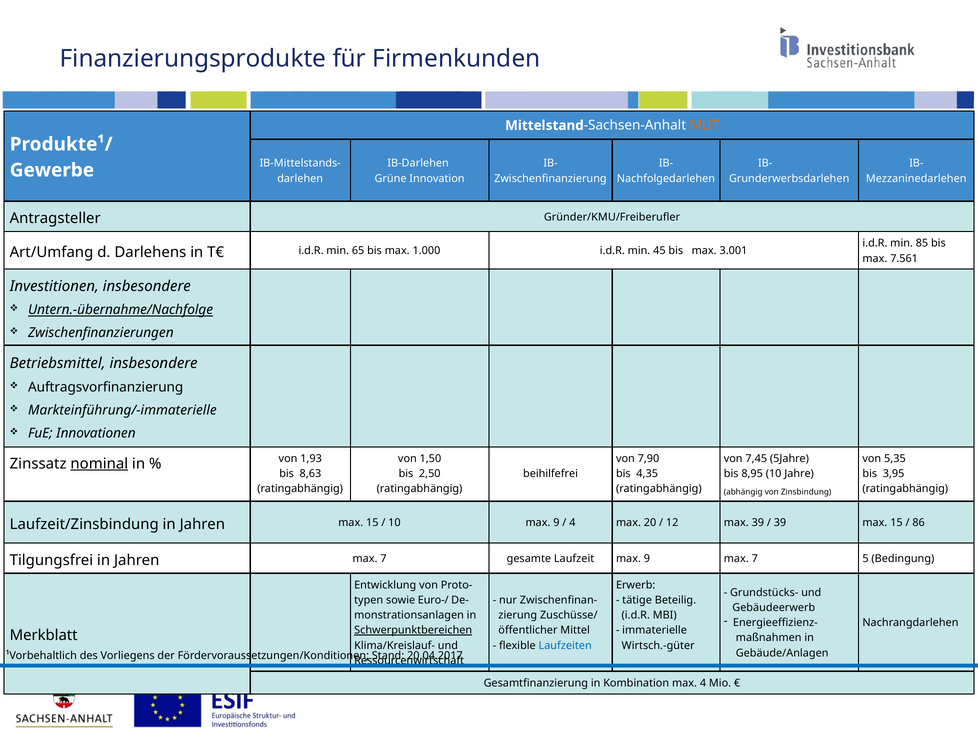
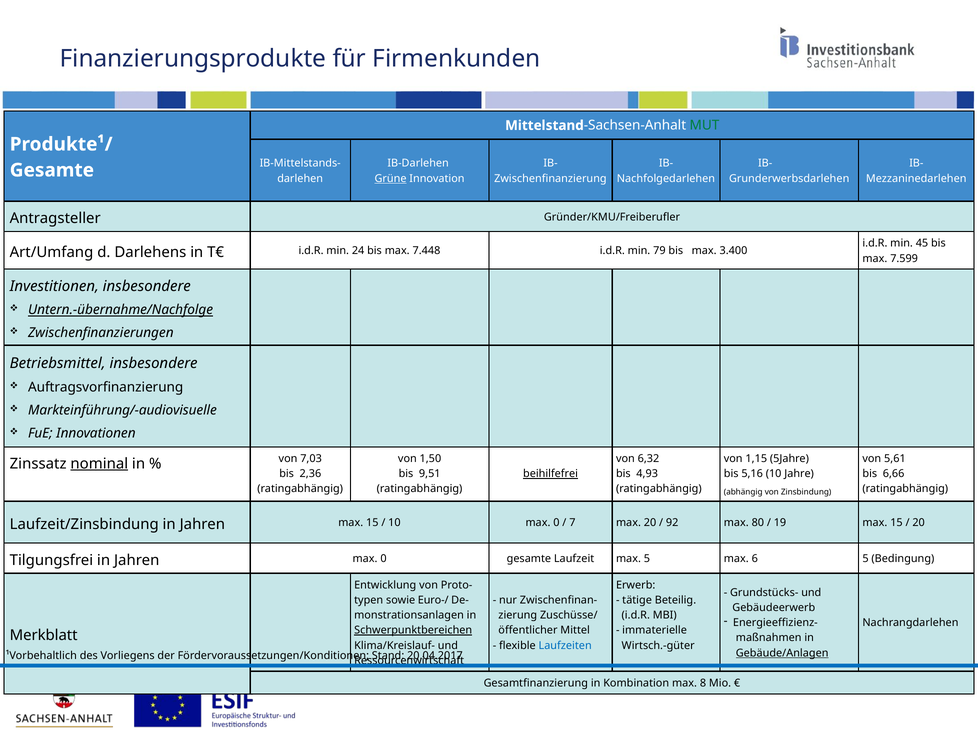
MUT colour: orange -> green (704, 125)
Gewerbe: Gewerbe -> Gesamte (52, 170)
Grüne underline: none -> present (391, 178)
85: 85 -> 45 (922, 243)
65: 65 -> 24 (358, 251)
1.000: 1.000 -> 7.448 (426, 251)
45: 45 -> 79 (659, 251)
3.001: 3.001 -> 3.400 (733, 251)
7.561: 7.561 -> 7.599 (904, 258)
Markteinführung/-immaterielle: Markteinführung/-immaterielle -> Markteinführung/-audiovisuelle (122, 410)
7,90: 7,90 -> 6,32 (648, 459)
7,45: 7,45 -> 1,15 (756, 459)
5,35: 5,35 -> 5,61 (895, 459)
1,93: 1,93 -> 7,03 (311, 459)
8,63: 8,63 -> 2,36 (310, 474)
2,50: 2,50 -> 9,51 (430, 474)
beihilfefrei underline: none -> present (551, 474)
4,35: 4,35 -> 4,93 (647, 474)
8,95: 8,95 -> 5,16 (752, 474)
3,95: 3,95 -> 6,66 (894, 474)
10 max 9: 9 -> 0 (556, 522)
4: 4 -> 7 (572, 522)
12: 12 -> 92 (672, 522)
max 39: 39 -> 80 (758, 522)
39: 39 -> 19 (780, 522)
86: 86 -> 20 (919, 522)
Jahren max 7: 7 -> 0 (383, 558)
Laufzeit max 9: 9 -> 5 (647, 558)
7: 7 -> 6 (755, 558)
Gebäude/Anlagen underline: none -> present (782, 652)
max 4: 4 -> 8 (703, 683)
